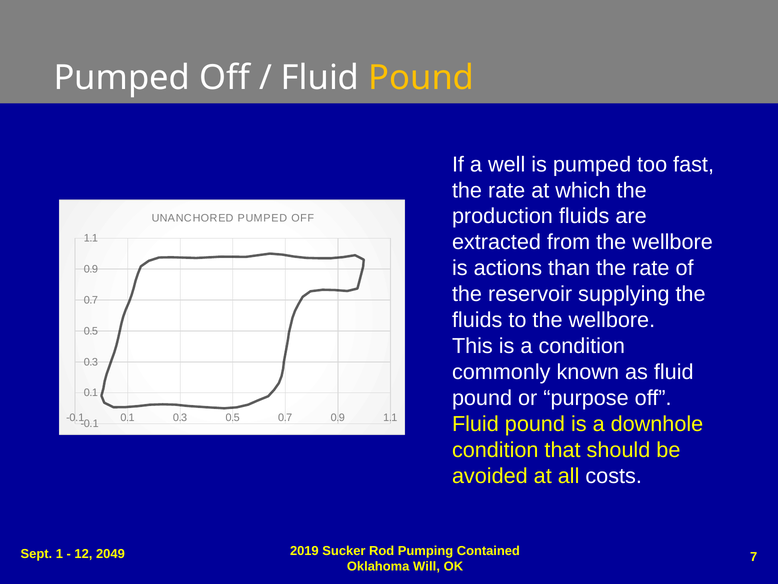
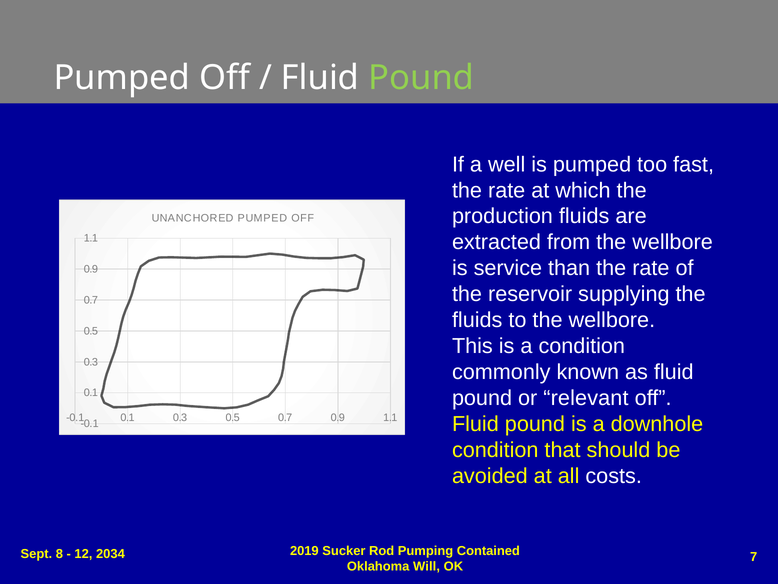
Pound colour: yellow -> light green (421, 78)
actions: actions -> service (508, 268)
purpose: purpose -> relevant (586, 398)
1: 1 -> 8 (59, 553)
2049: 2049 -> 2034 (110, 553)
